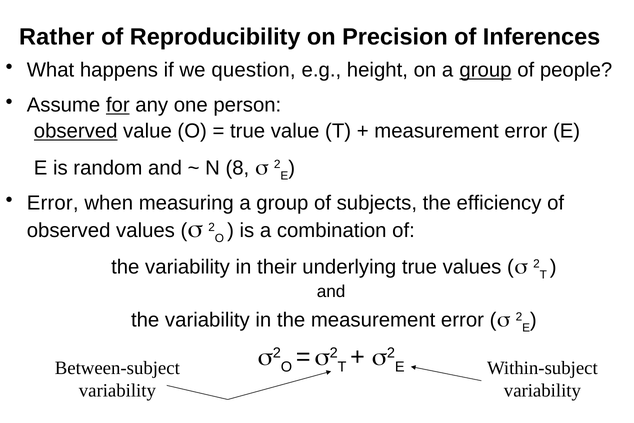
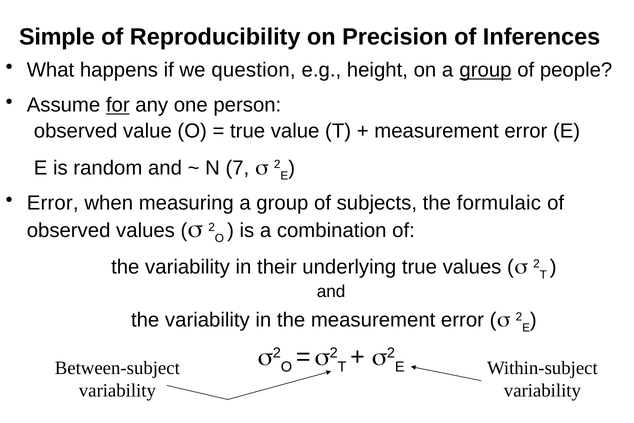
Rather: Rather -> Simple (57, 37)
observed underline: present -> none (76, 131)
8: 8 -> 7 (237, 168)
efficiency: efficiency -> formulaic (499, 203)
